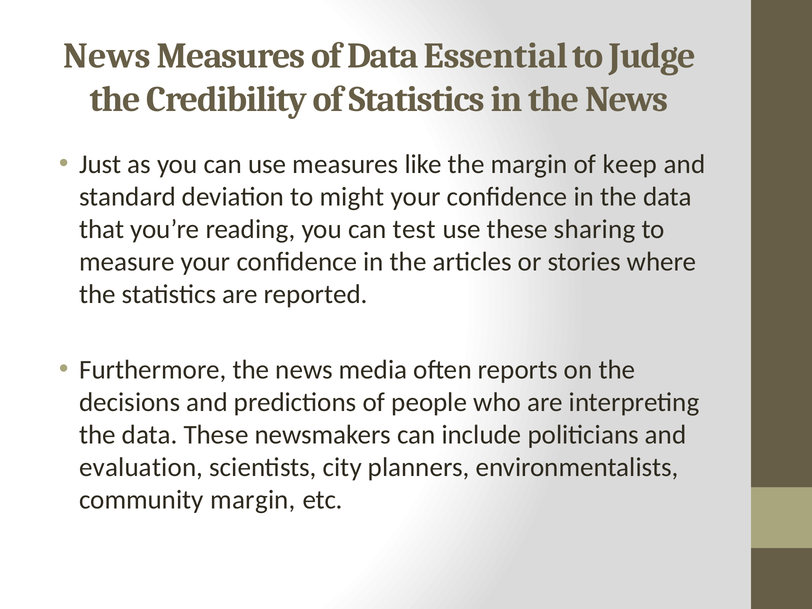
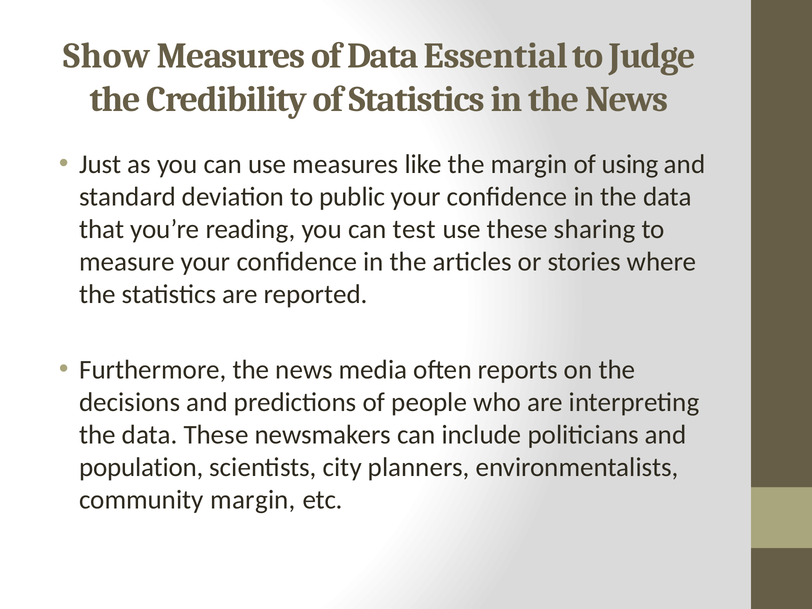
News: News -> Show (107, 56)
keep: keep -> using (630, 164)
might: might -> public (352, 197)
evaluation: evaluation -> population (141, 467)
